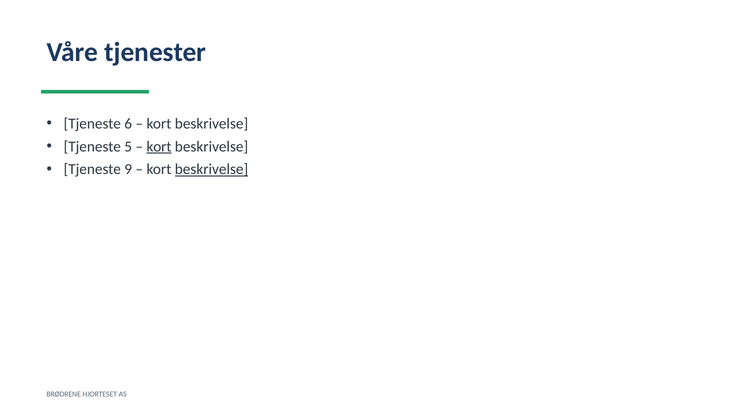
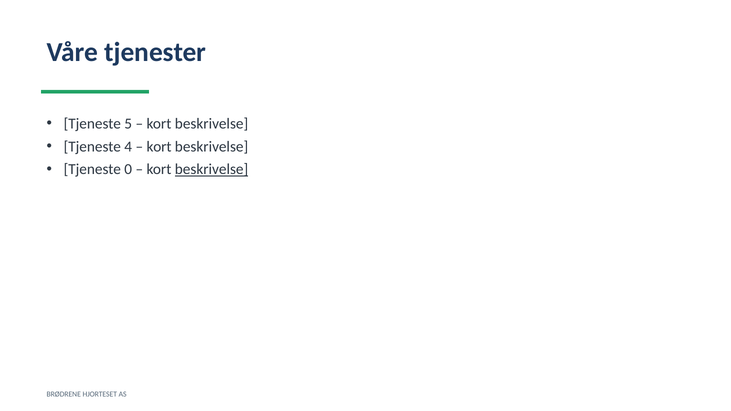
6: 6 -> 5 (128, 124)
5: 5 -> 4 (128, 147)
kort underline: present -> none (159, 147)
9: 9 -> 0 (128, 170)
